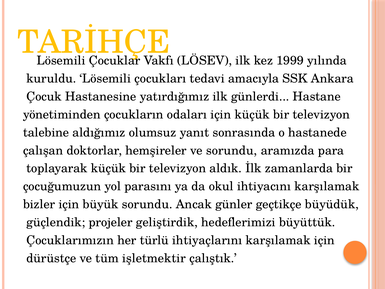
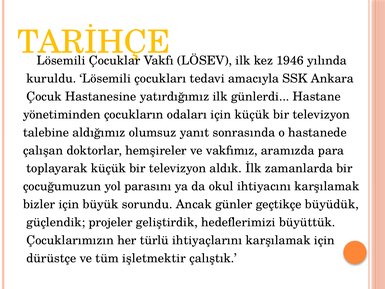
1999: 1999 -> 1946 (290, 61)
ve sorundu: sorundu -> vakfımız (232, 150)
